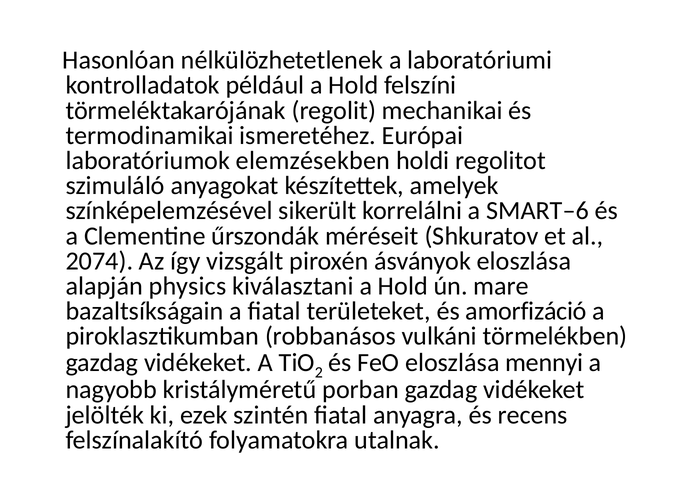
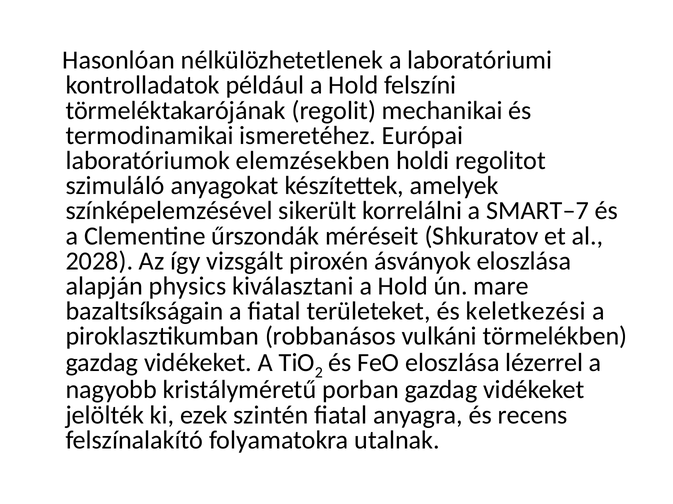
SMART–6: SMART–6 -> SMART–7 (538, 211)
2074: 2074 -> 2028 (99, 261)
amorfizáció: amorfizáció -> keletkezési (526, 312)
mennyi: mennyi -> lézerrel (544, 363)
